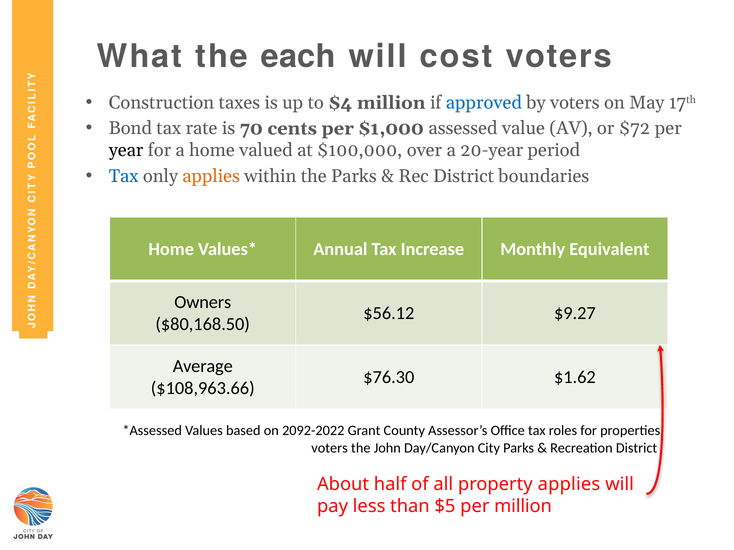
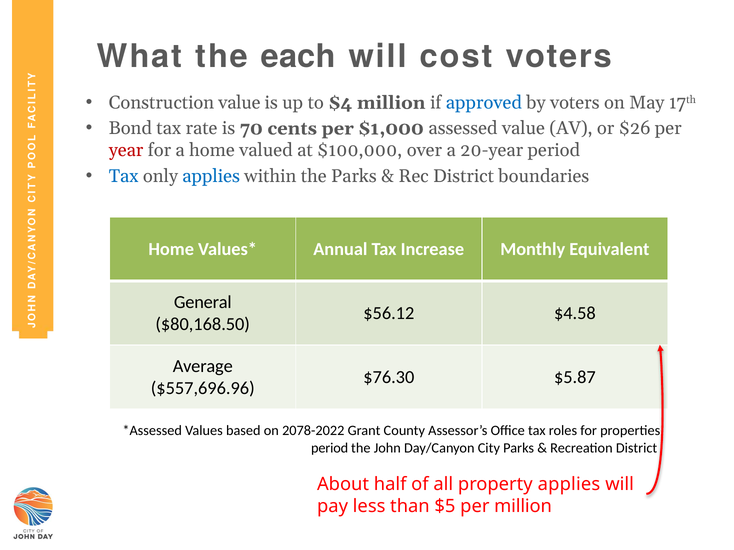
Construction taxes: taxes -> value (239, 103)
$72: $72 -> $26 (635, 129)
year colour: black -> red (126, 151)
applies colour: orange -> blue (211, 176)
Owners: Owners -> General (203, 302)
$9.27: $9.27 -> $4.58 (575, 313)
$1.62: $1.62 -> $5.87 (575, 378)
$108,963.66: $108,963.66 -> $557,696.96 (203, 389)
2092-2022: 2092-2022 -> 2078-2022 (313, 431)
voters: voters -> period (330, 448)
